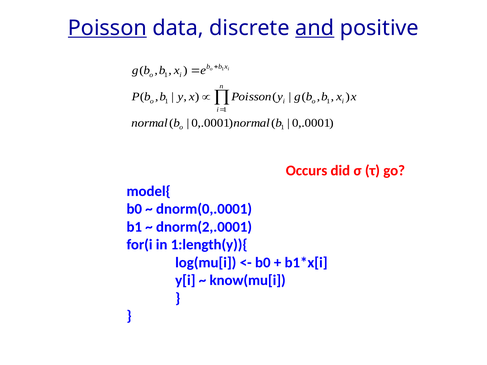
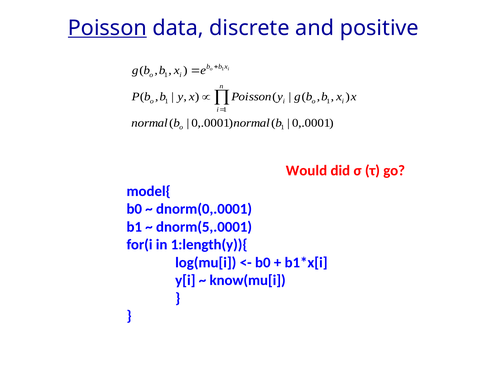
and underline: present -> none (315, 28)
Occurs: Occurs -> Would (306, 171)
dnorm(2,.0001: dnorm(2,.0001 -> dnorm(5,.0001 (204, 227)
